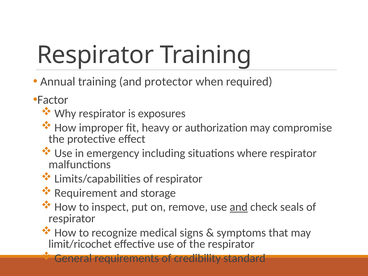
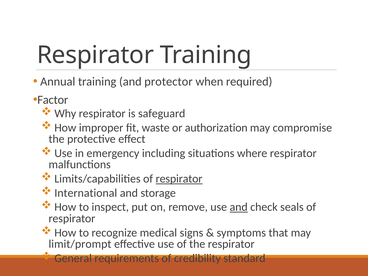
exposures: exposures -> safeguard (162, 113)
heavy: heavy -> waste (156, 128)
respirator underline: none -> present (179, 179)
Requirement: Requirement -> International (86, 193)
limit/ricochet: limit/ricochet -> limit/prompt (80, 244)
